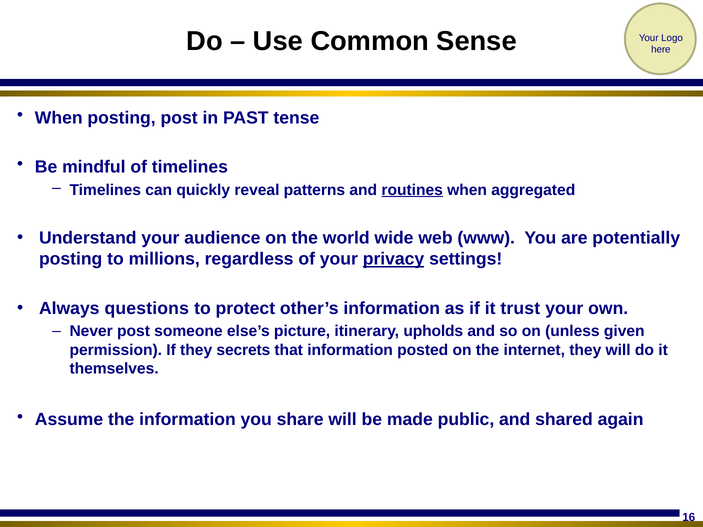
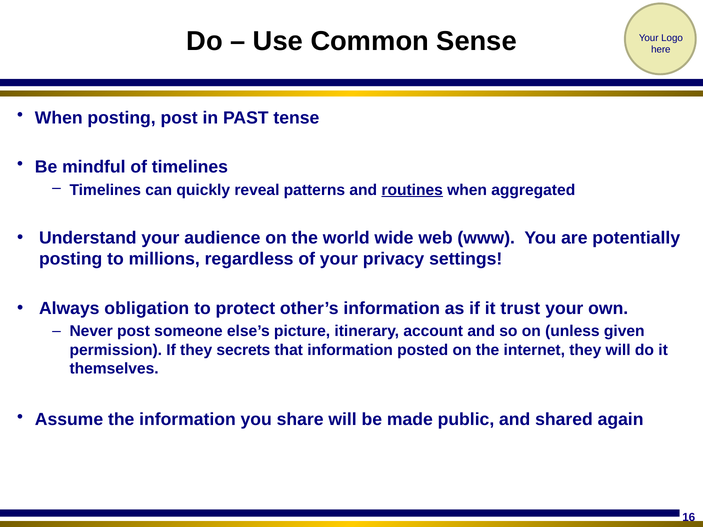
privacy underline: present -> none (394, 259)
questions: questions -> obligation (147, 309)
upholds: upholds -> account (433, 331)
